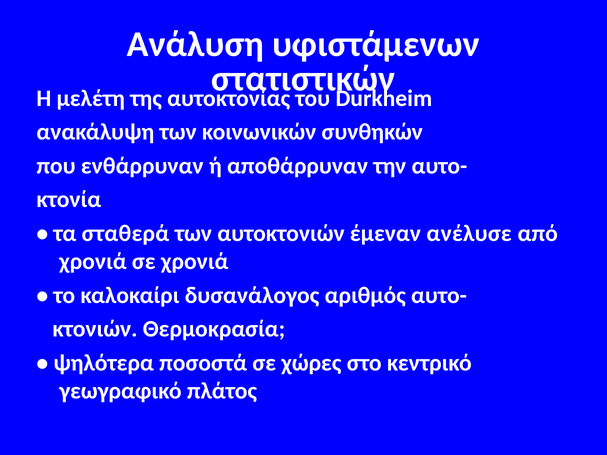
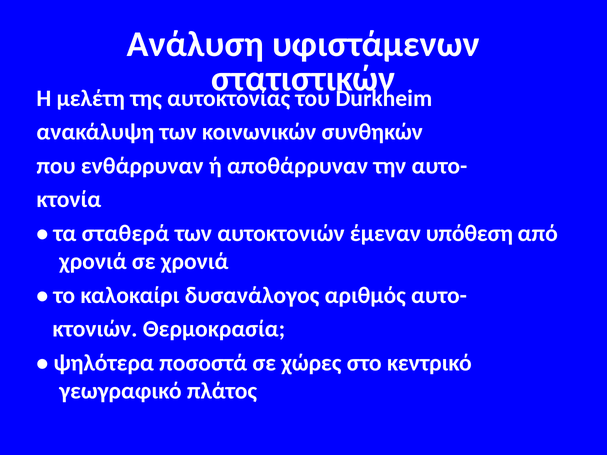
ανέλυσε: ανέλυσε -> υπόθεση (469, 233)
